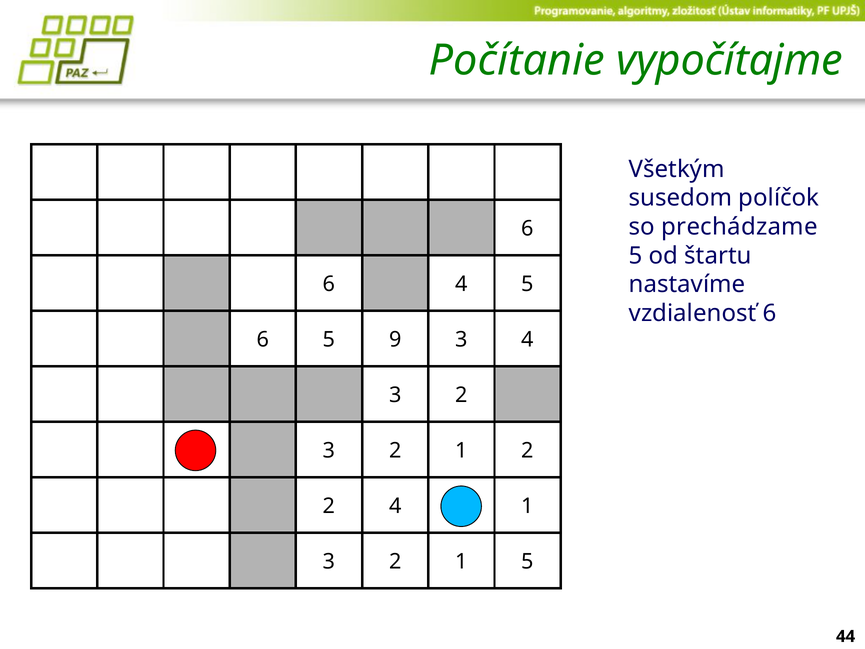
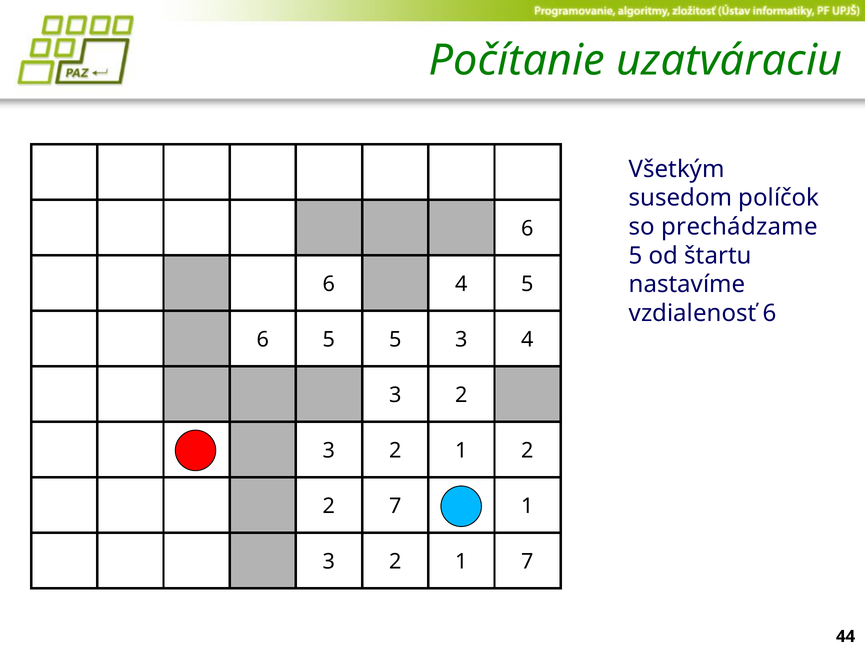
vypočítajme: vypočítajme -> uzatváraciu (729, 61)
5 9: 9 -> 5 (395, 340)
2 4: 4 -> 7 (395, 506)
1 5: 5 -> 7 (528, 561)
